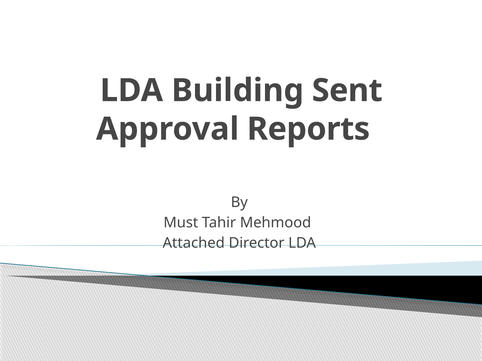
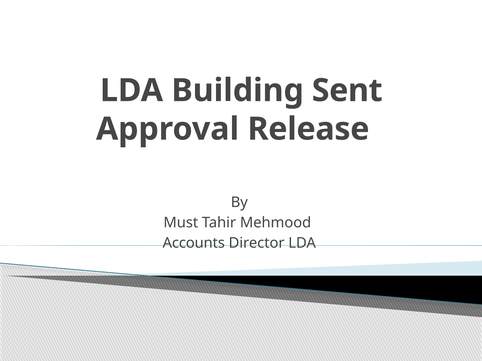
Reports: Reports -> Release (308, 129)
Attached: Attached -> Accounts (194, 243)
